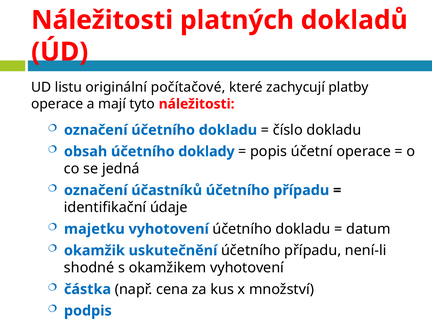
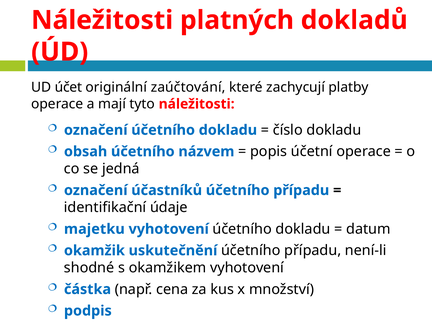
listu: listu -> účet (68, 87)
počítačové: počítačové -> zaúčtování (188, 87)
doklady: doklady -> názvem (206, 152)
